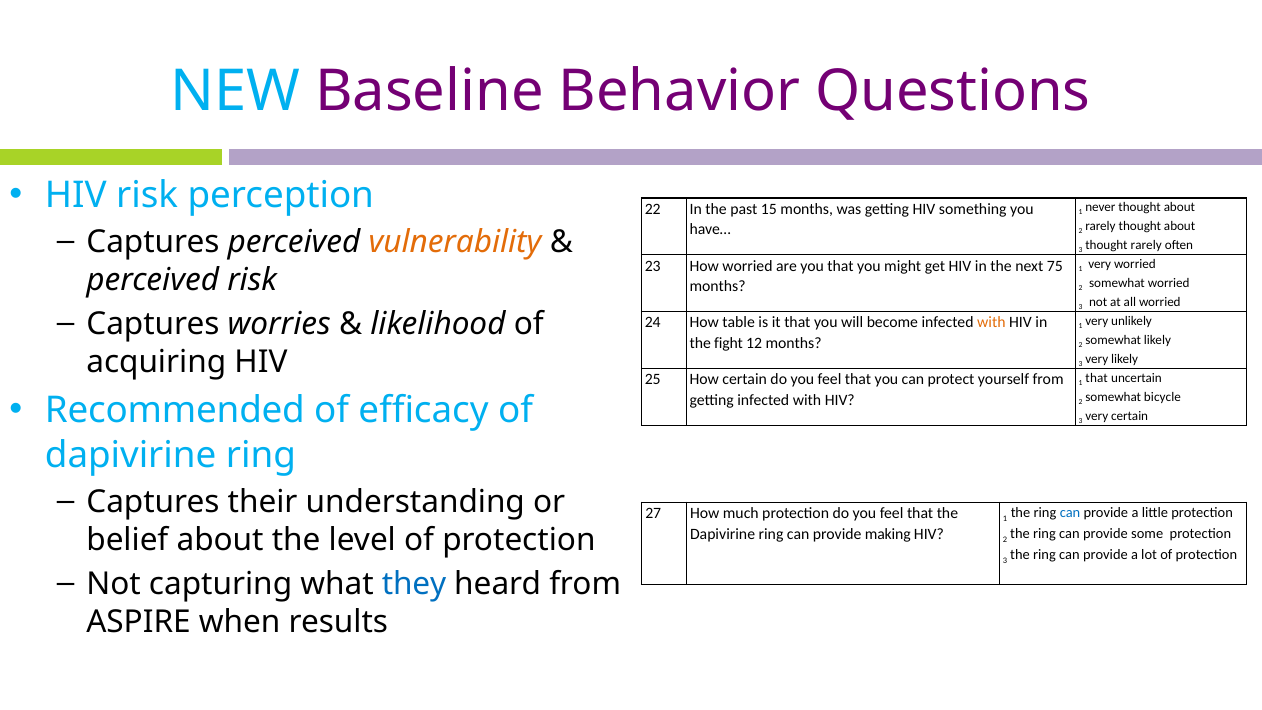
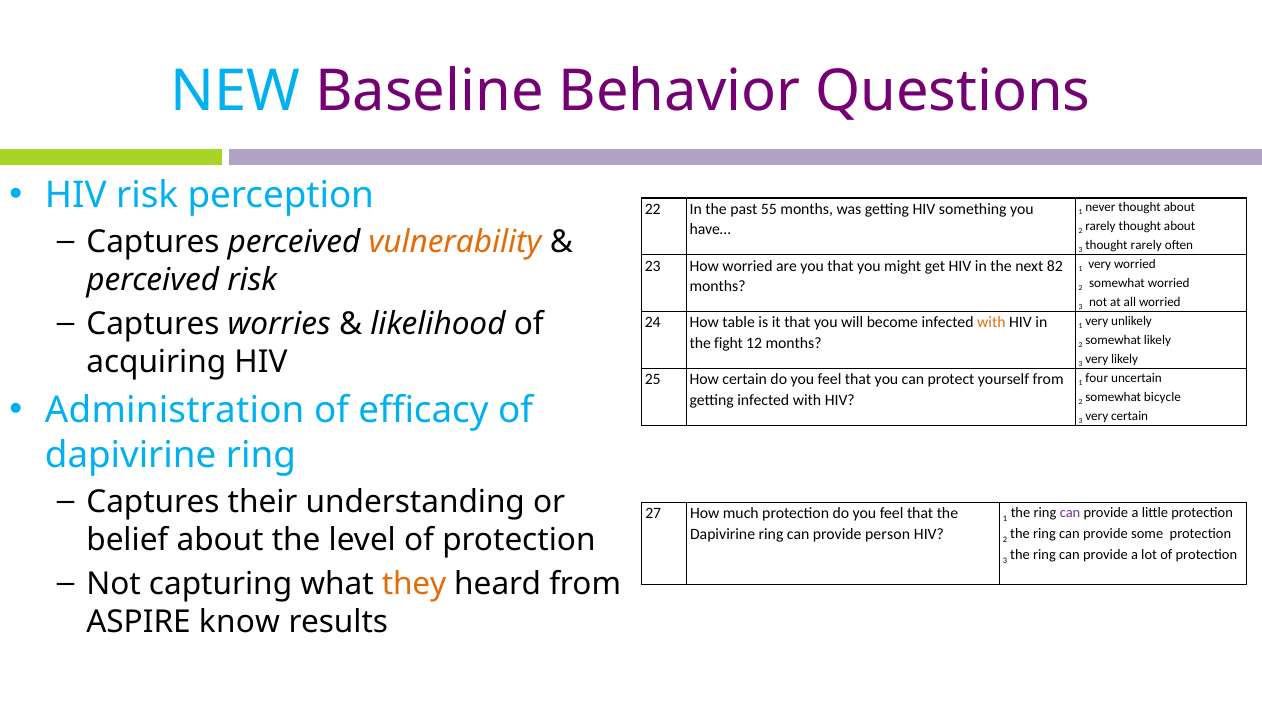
15: 15 -> 55 (769, 209)
75: 75 -> 82 (1055, 266)
1 that: that -> four (1097, 378)
Recommended: Recommended -> Administration (175, 411)
can colour: blue -> purple (1070, 513)
making: making -> person (888, 534)
they colour: blue -> orange (414, 584)
when: when -> know (240, 622)
